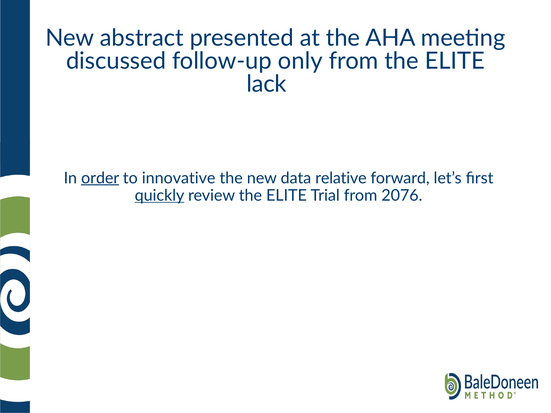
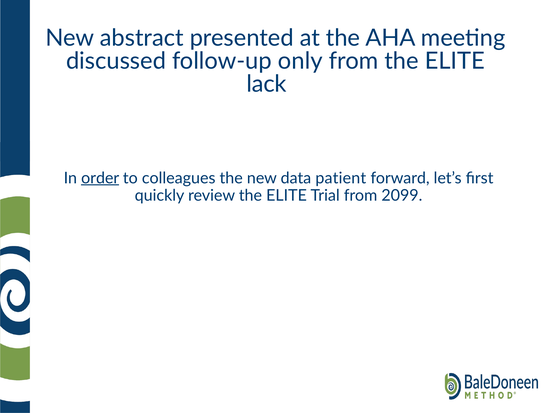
innovative: innovative -> colleagues (179, 178)
relative: relative -> patient (341, 178)
quickly underline: present -> none (160, 196)
2076: 2076 -> 2099 (402, 196)
